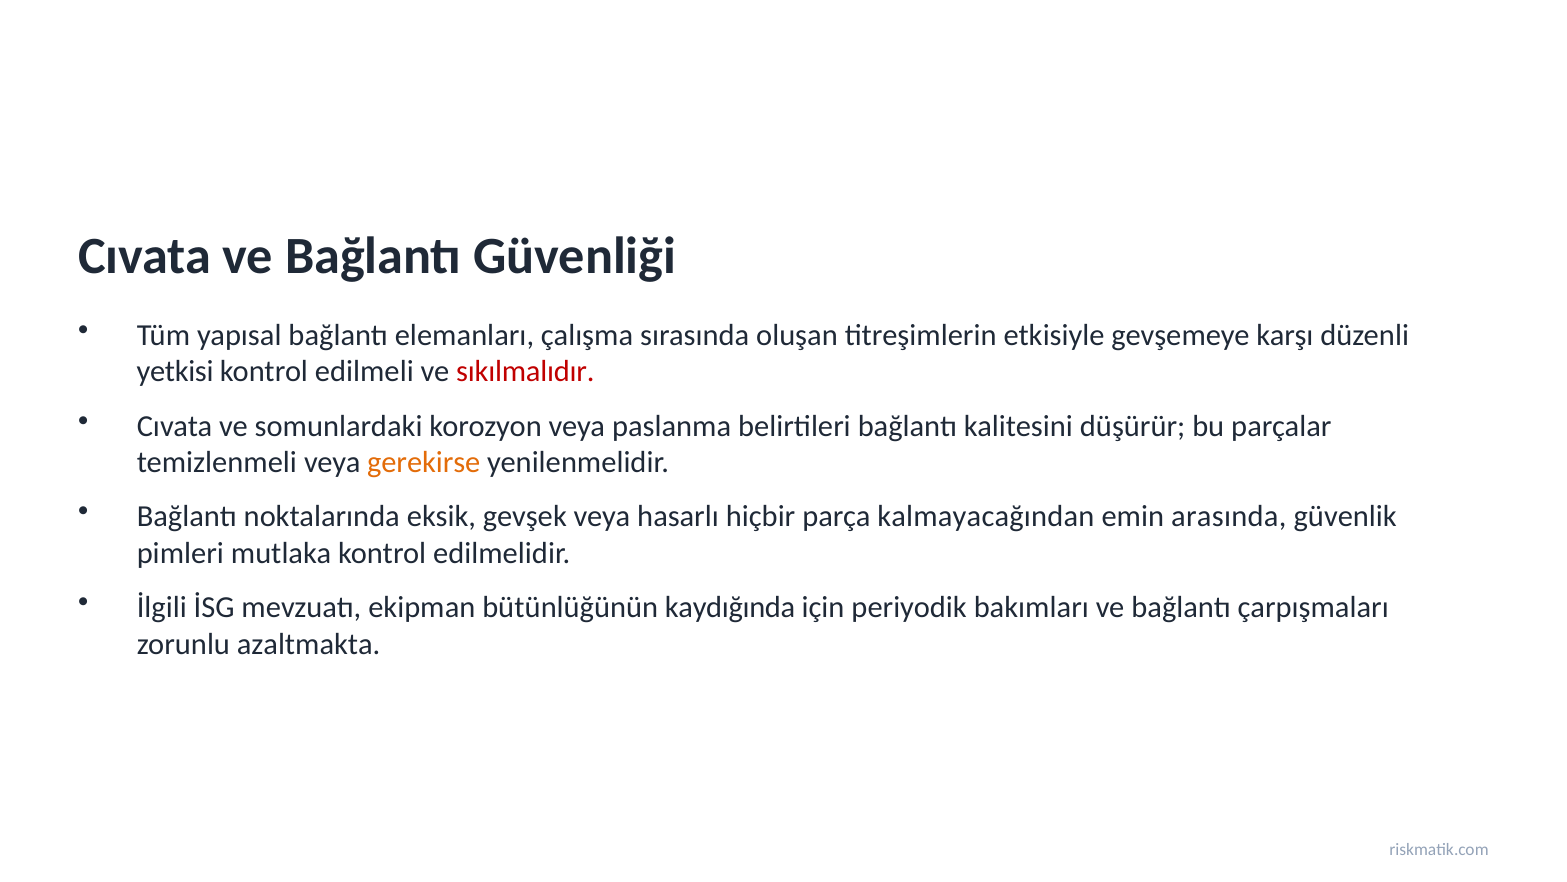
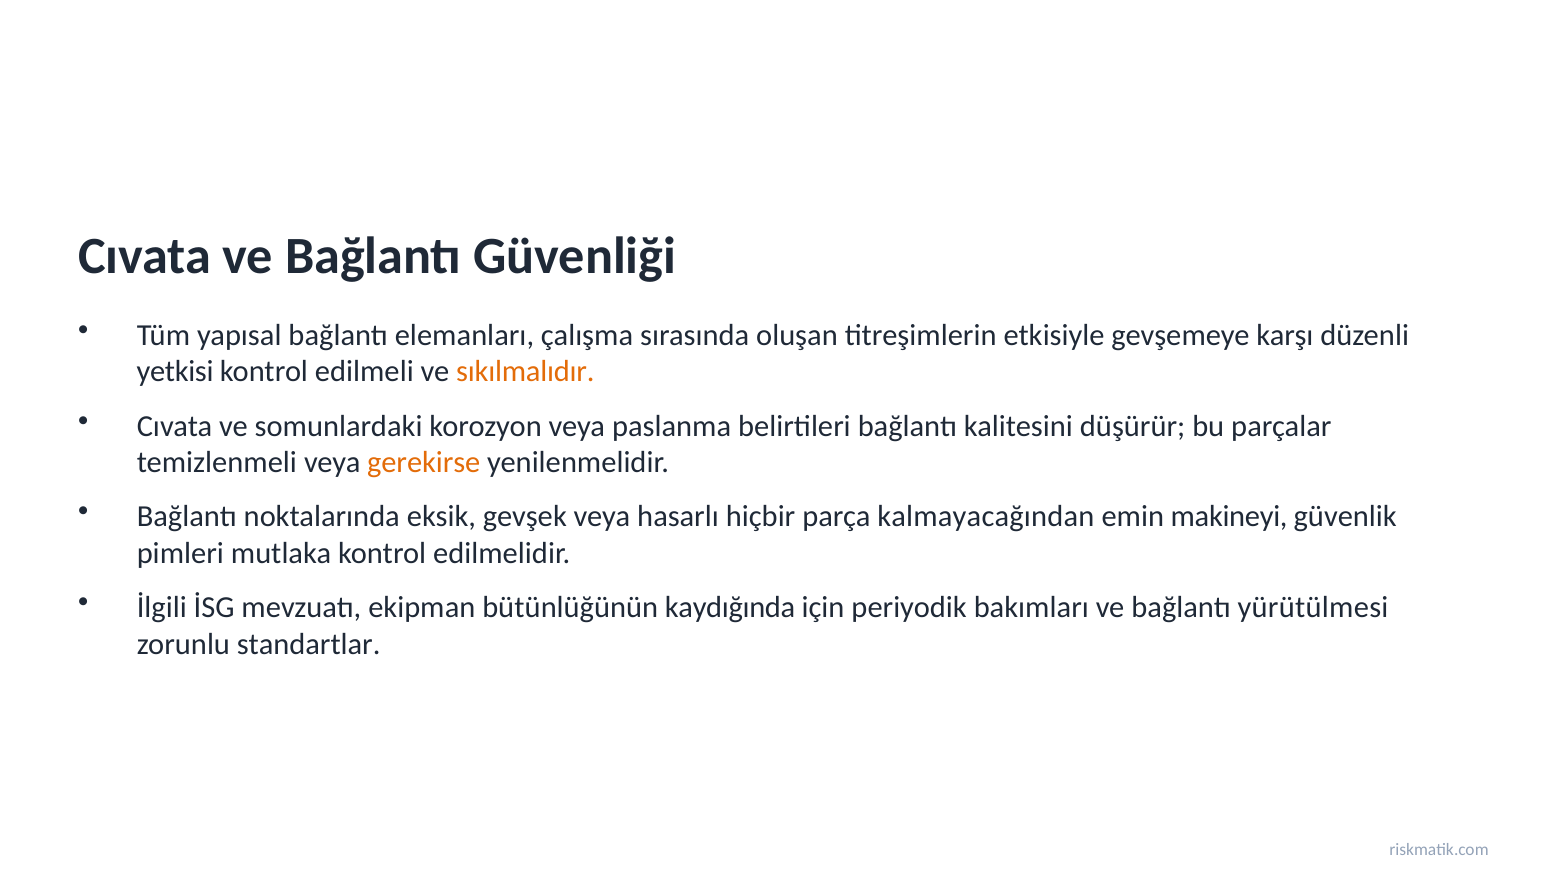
sıkılmalıdır colour: red -> orange (525, 372)
arasında: arasında -> makineyi (1229, 516)
çarpışmaları: çarpışmaları -> yürütülmesi (1313, 607)
azaltmakta: azaltmakta -> standartlar (309, 644)
